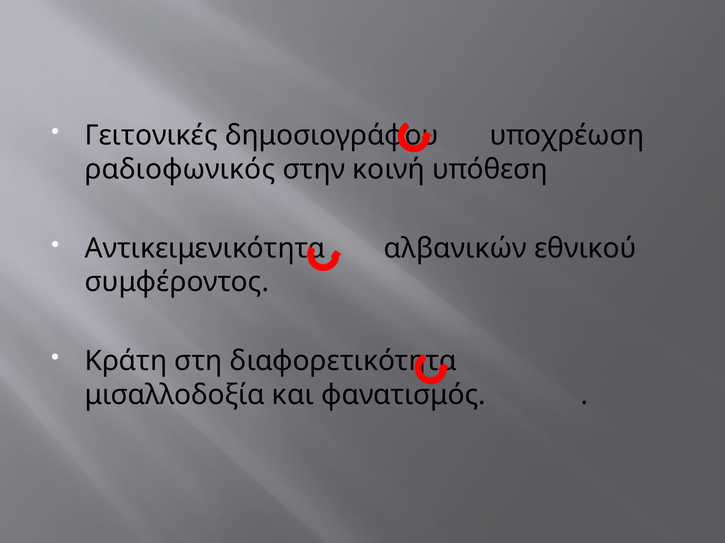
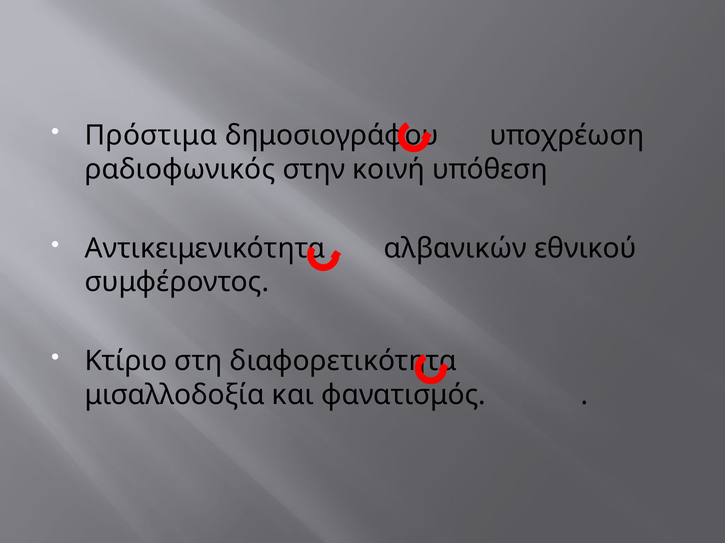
Γειτονικές: Γειτονικές -> Πρόστιμα (151, 136)
Κράτη: Κράτη -> Κτίριο (126, 361)
